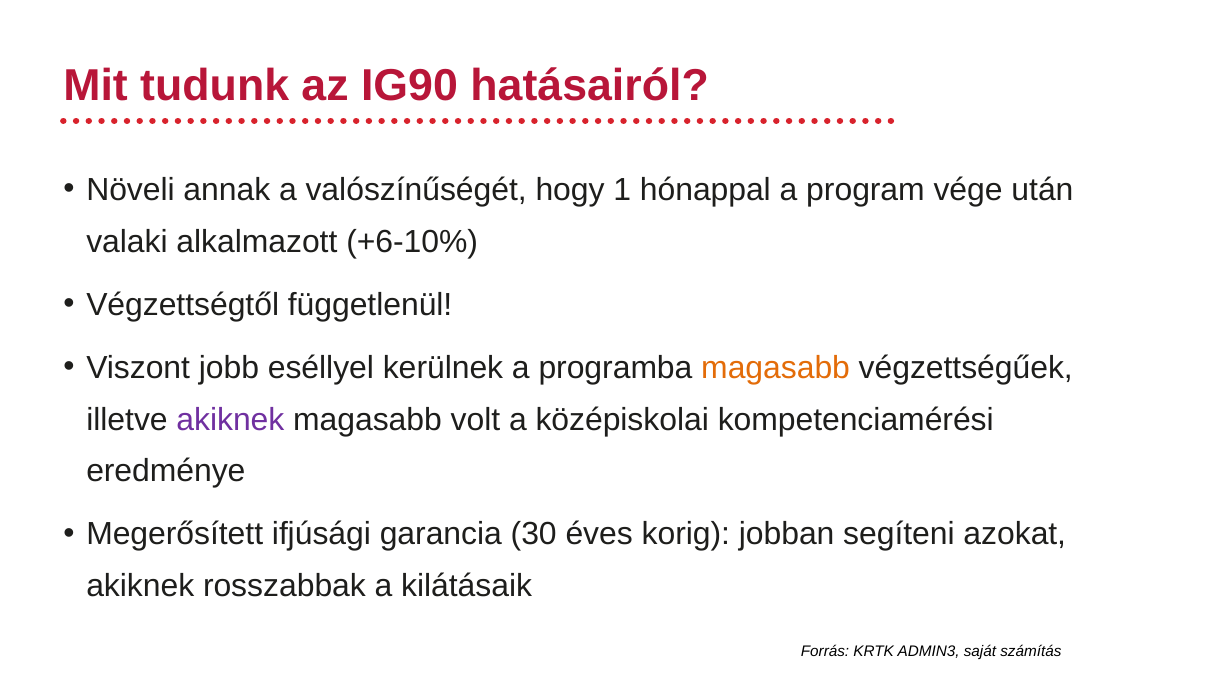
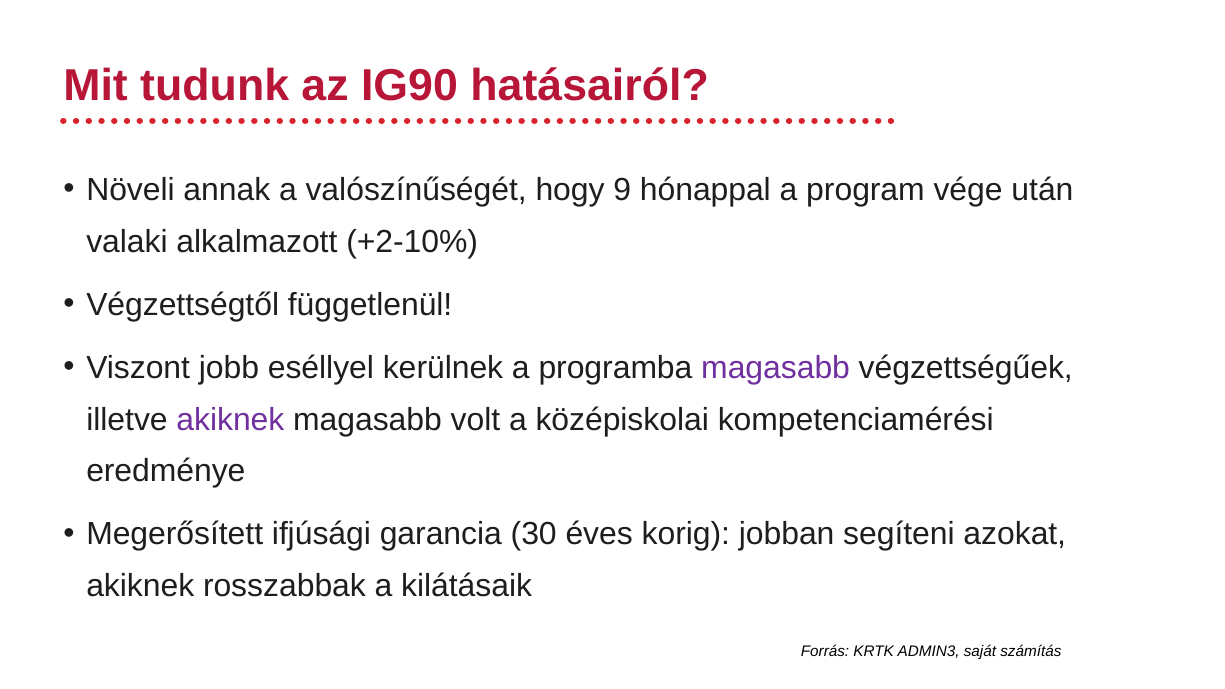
1: 1 -> 9 (622, 190)
+6-10%: +6-10% -> +2-10% (412, 242)
magasabb colour: orange -> purple (776, 368)
